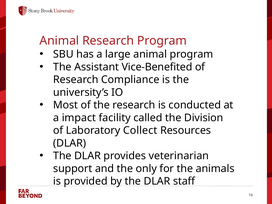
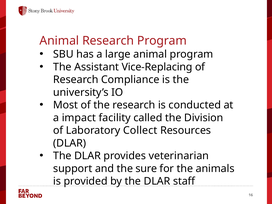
Vice-Benefited: Vice-Benefited -> Vice-Replacing (157, 67)
only: only -> sure (146, 169)
